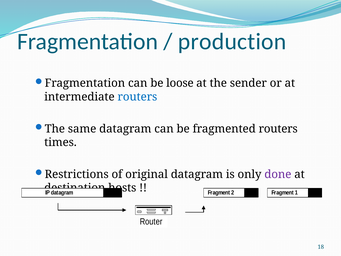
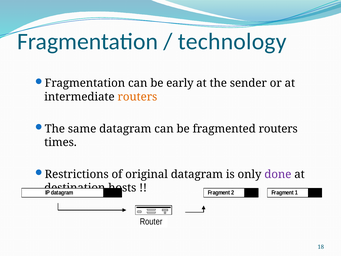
production: production -> technology (232, 41)
loose: loose -> early (180, 83)
routers colour: blue -> orange (137, 97)
